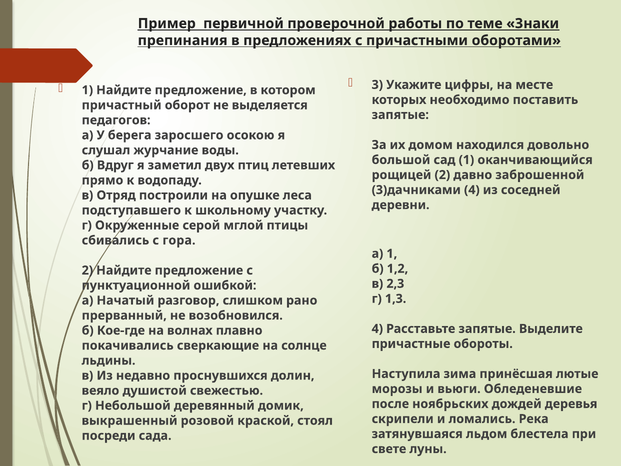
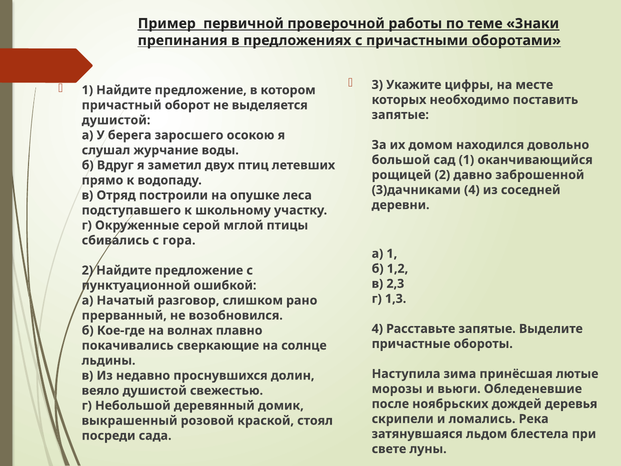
педагогов: педагогов -> душистой (116, 120)
